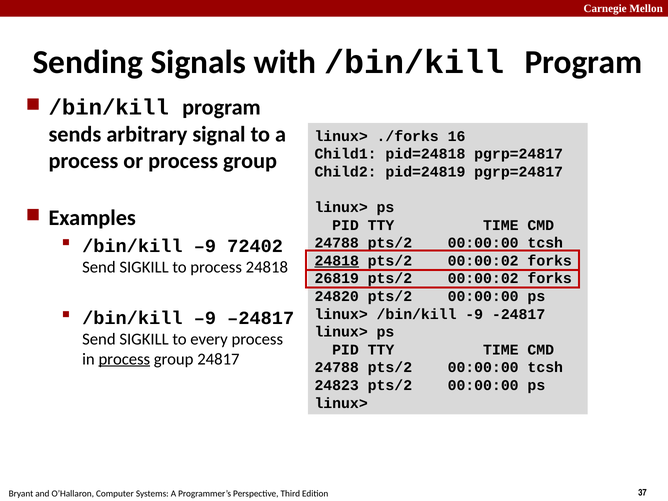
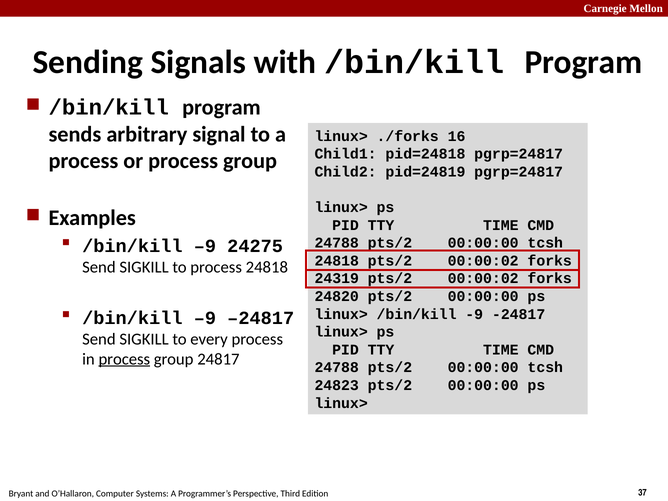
72402: 72402 -> 24275 (255, 246)
24818 underline: present -> none (337, 261)
26819: 26819 -> 24319 (337, 279)
